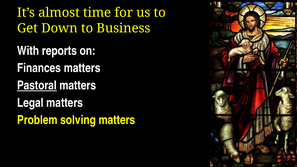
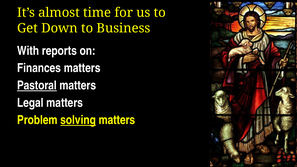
solving underline: none -> present (78, 120)
